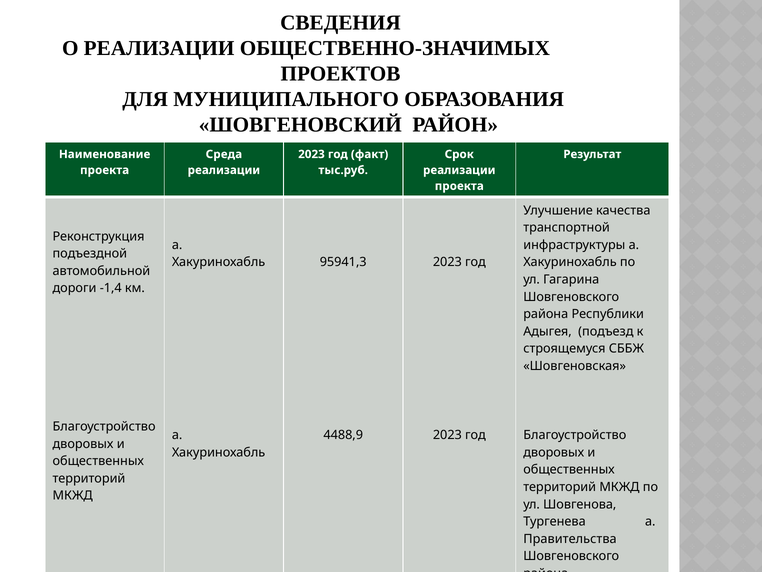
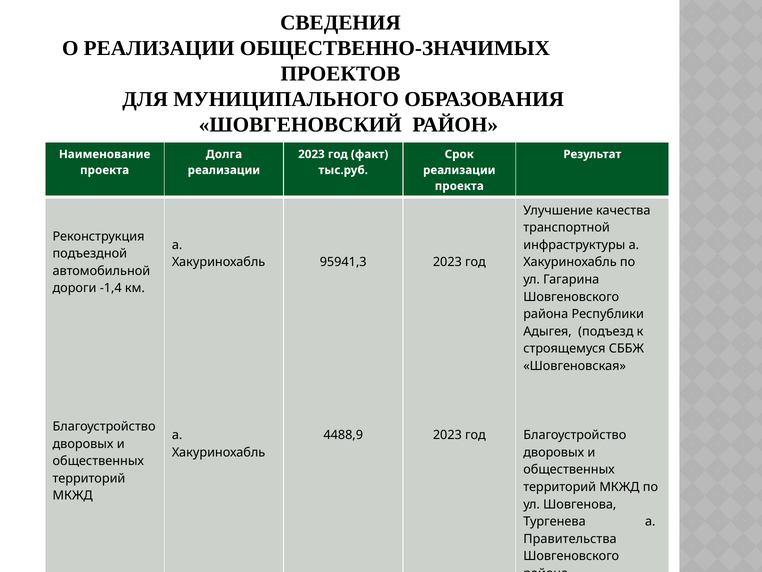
Среда: Среда -> Долга (224, 154)
